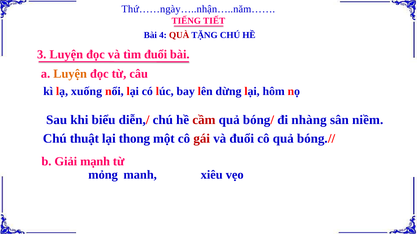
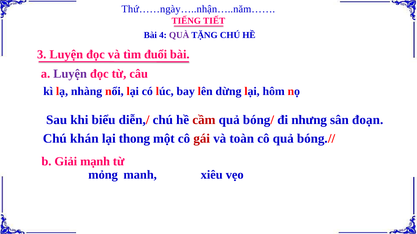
QUÀ colour: red -> purple (179, 35)
Luyện colour: orange -> purple (70, 74)
xuống: xuống -> nhàng (87, 92)
nhàng: nhàng -> nhưng (309, 120)
niềm: niềm -> đoạn (368, 120)
thuật: thuật -> khán (84, 139)
và đuổi: đuổi -> toàn (242, 139)
